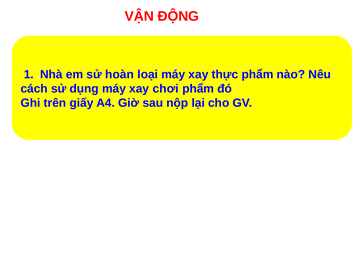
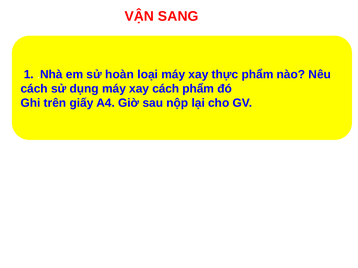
ĐỘNG: ĐỘNG -> SANG (178, 16)
xay chơi: chơi -> cách (166, 89)
